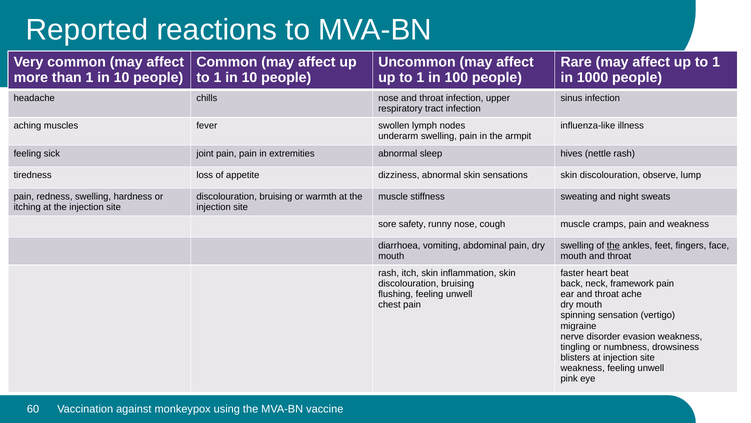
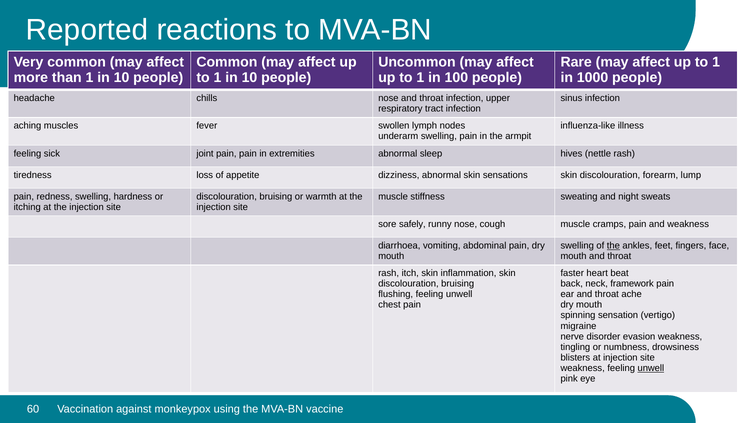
observe: observe -> forearm (660, 175)
safety: safety -> safely (412, 224)
unwell underline: none -> present (651, 368)
